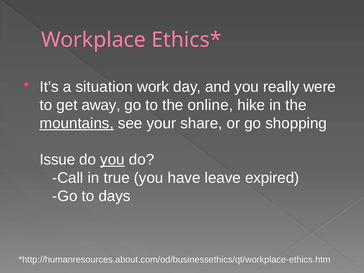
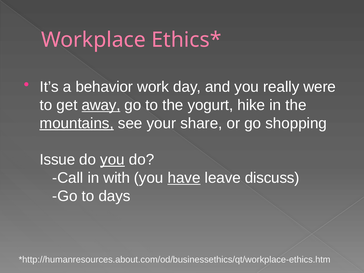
situation: situation -> behavior (104, 87)
away underline: none -> present (101, 105)
online: online -> yogurt (210, 105)
true: true -> with (117, 178)
have underline: none -> present (184, 178)
expired: expired -> discuss (272, 178)
